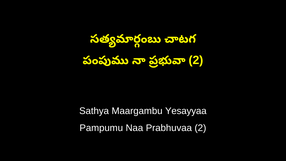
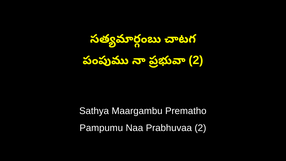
Yesayyaa: Yesayyaa -> Prematho (186, 111)
